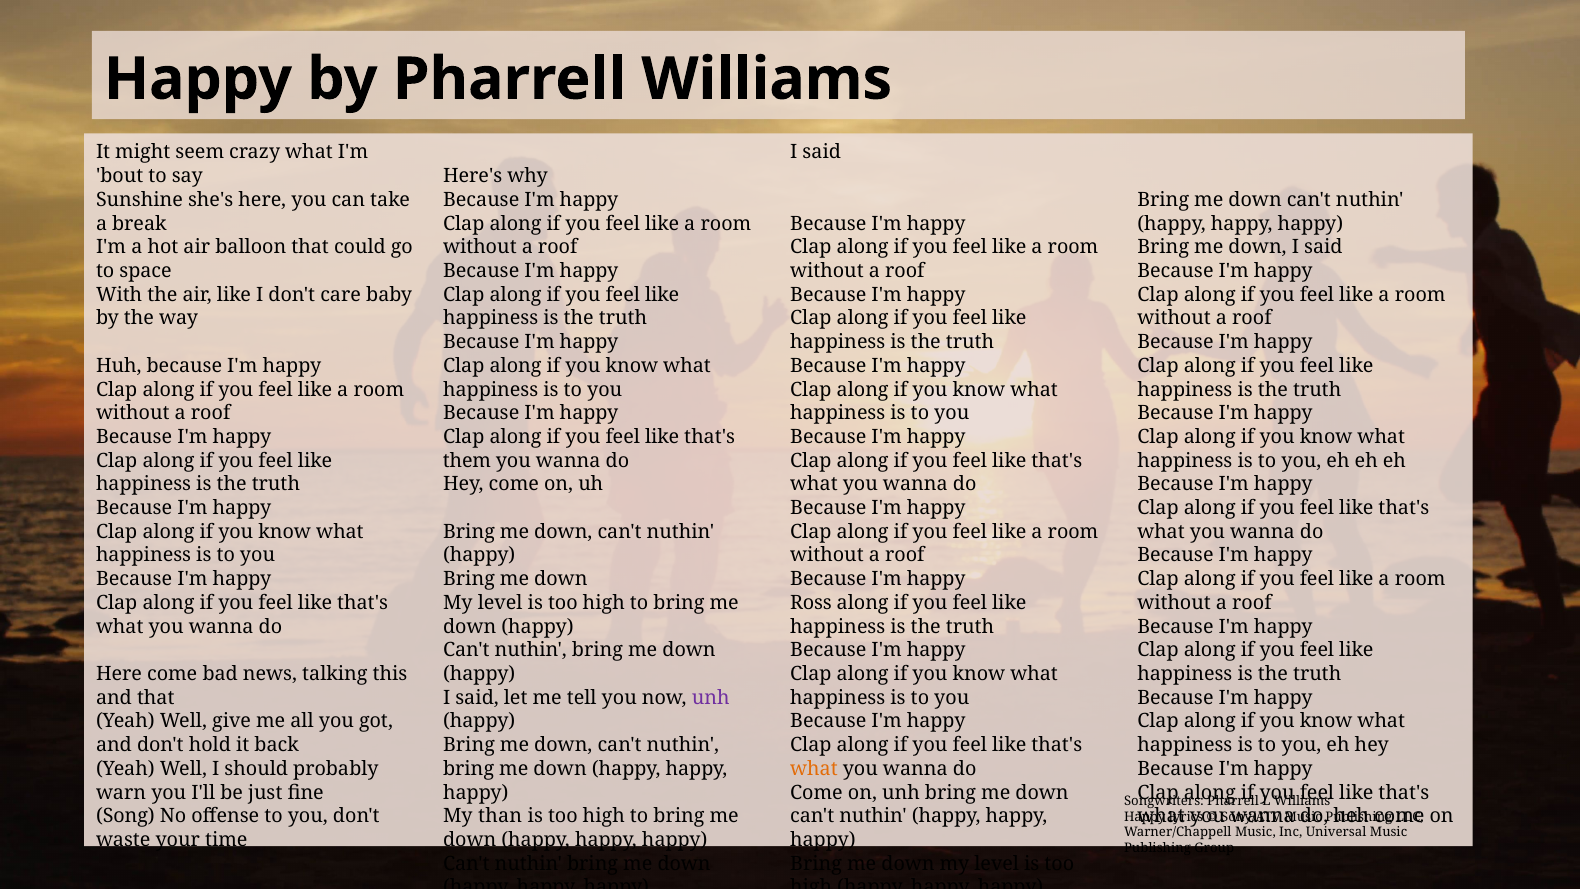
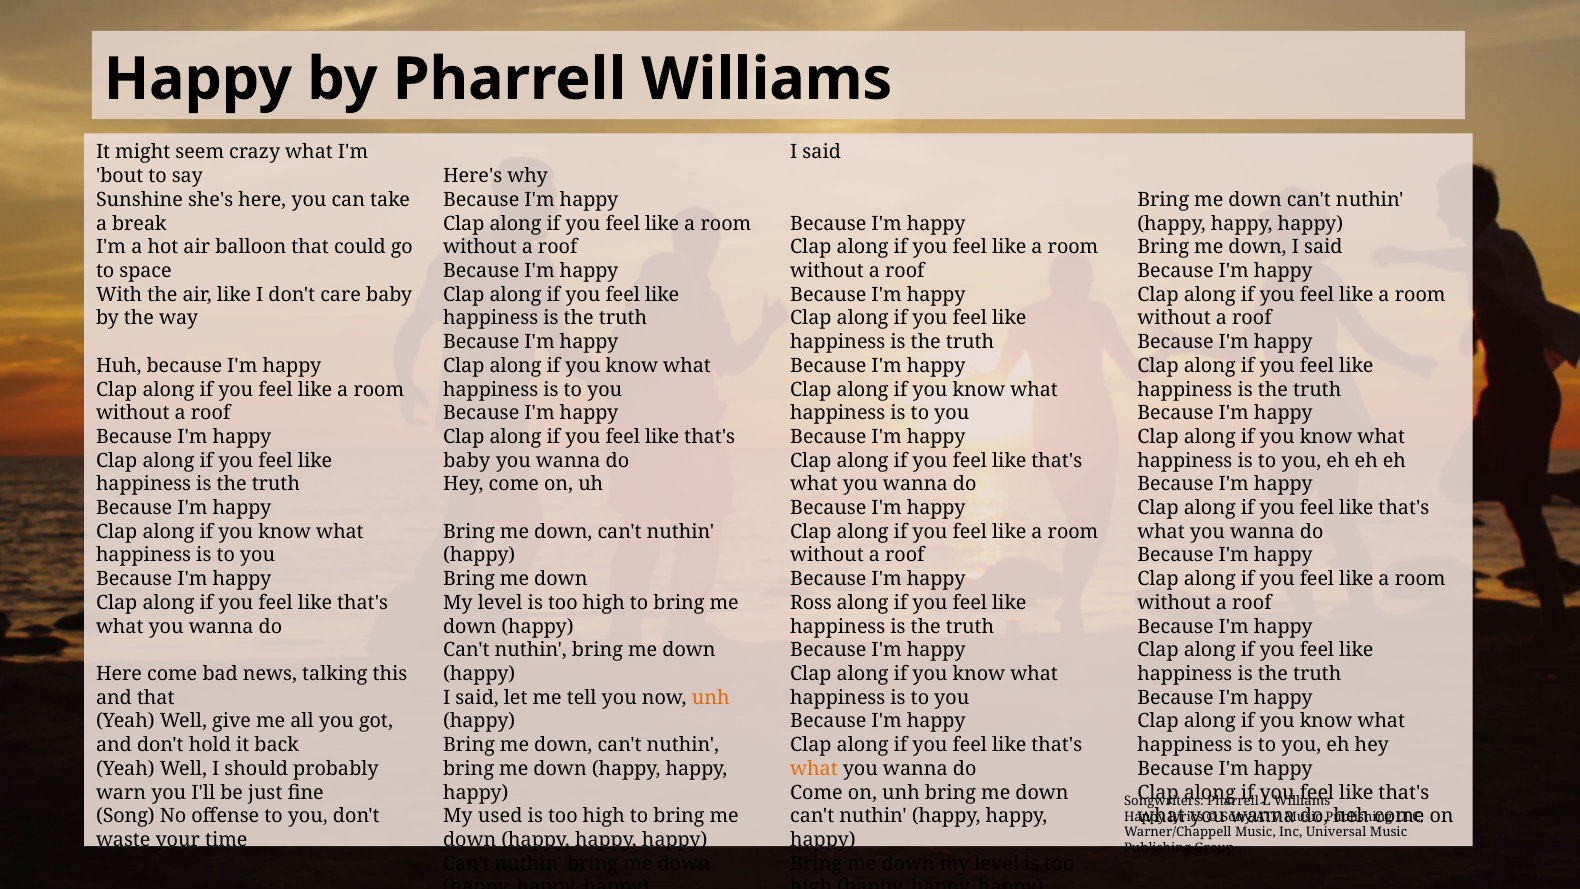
them: them -> baby (467, 460)
unh colour: purple -> orange (711, 697)
than: than -> used (500, 816)
